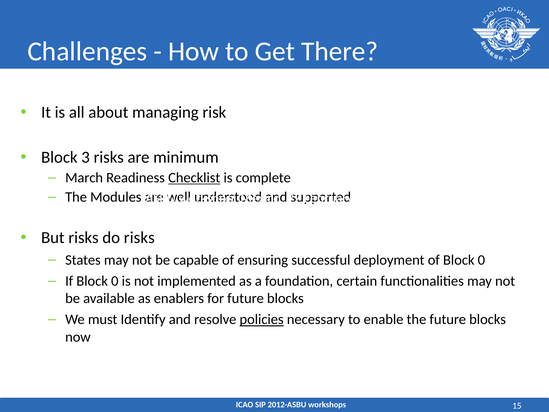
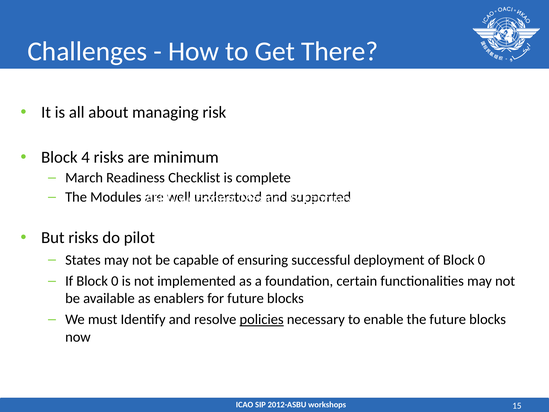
3: 3 -> 4 (86, 157)
Checklist underline: present -> none (194, 178)
do risks: risks -> pilot (139, 237)
